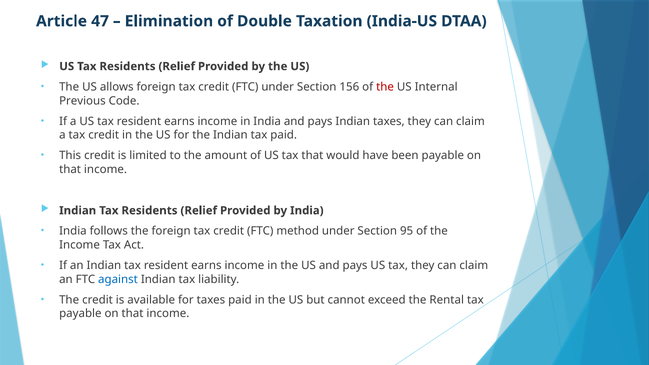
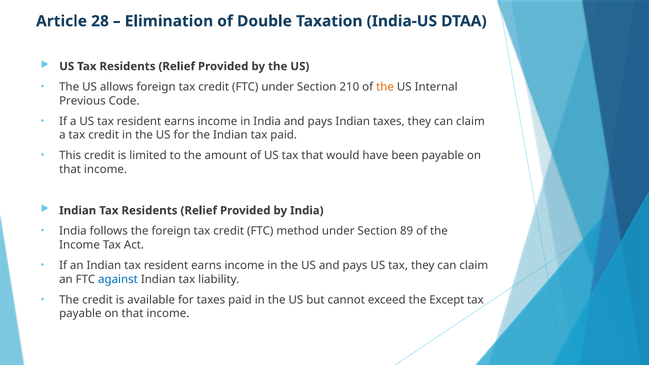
47: 47 -> 28 (100, 21)
156: 156 -> 210 (349, 87)
the colour: red -> orange (385, 87)
95: 95 -> 89 (407, 231)
Rental: Rental -> Except (447, 300)
